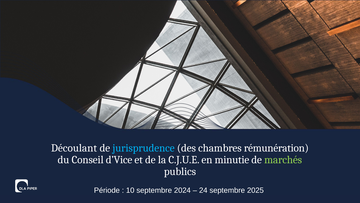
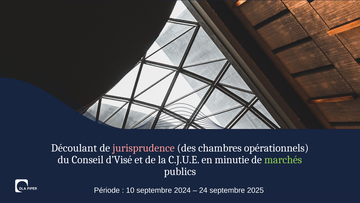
jurisprudence colour: light blue -> pink (144, 148)
rémunération: rémunération -> opérationnels (276, 148)
d’Vice: d’Vice -> d’Visé (119, 159)
